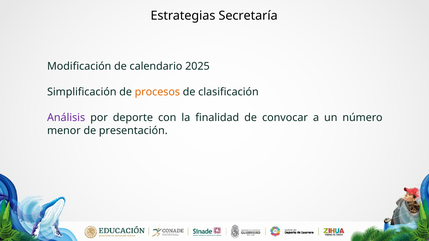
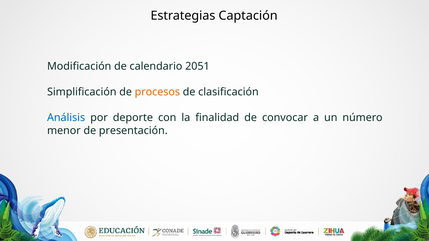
Secretaría: Secretaría -> Captación (248, 16)
2025: 2025 -> 2051 (197, 66)
Análisis colour: purple -> blue (66, 118)
